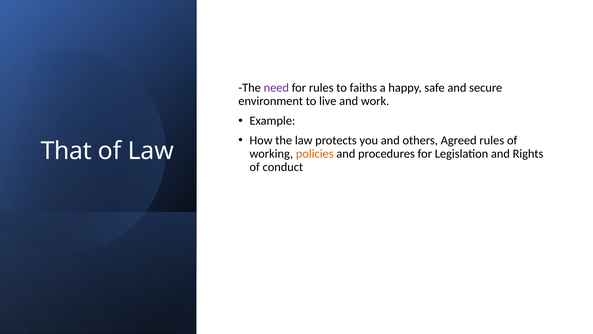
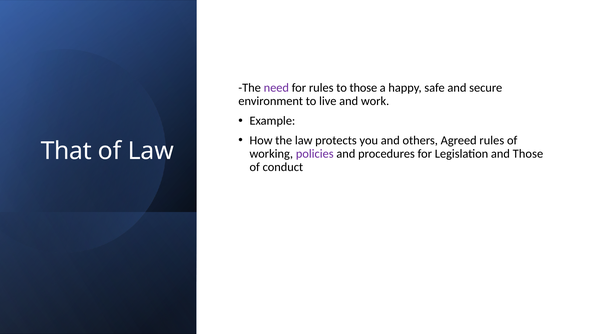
to faiths: faiths -> those (363, 88)
policies colour: orange -> purple (315, 154)
and Rights: Rights -> Those (528, 154)
